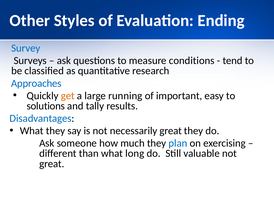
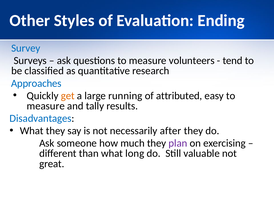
conditions: conditions -> volunteers (192, 60)
important: important -> attributed (179, 95)
solutions: solutions -> measure (46, 106)
necessarily great: great -> after (171, 130)
plan colour: blue -> purple (178, 143)
